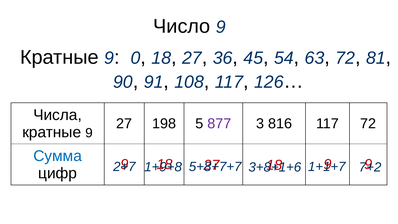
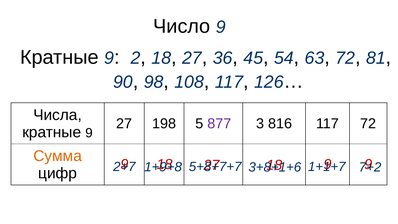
0: 0 -> 2 (136, 58)
91: 91 -> 98 (154, 82)
Сумма colour: blue -> orange (58, 156)
